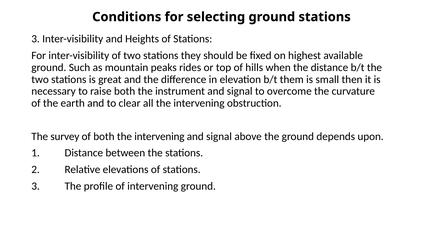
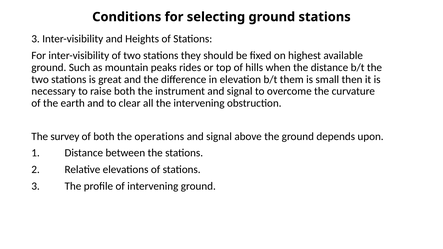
both the intervening: intervening -> operations (159, 136)
